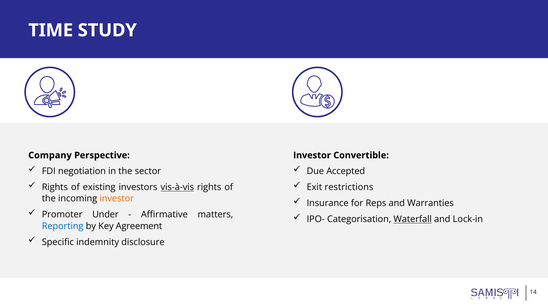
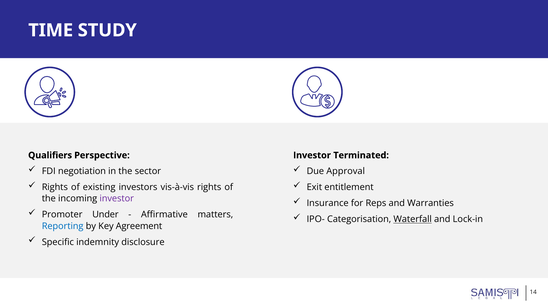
Company: Company -> Qualifiers (50, 155)
Convertible: Convertible -> Terminated (361, 155)
Accepted: Accepted -> Approval (346, 171)
vis-à-vis underline: present -> none (177, 187)
restrictions: restrictions -> entitlement (349, 187)
investor colour: orange -> purple (117, 199)
